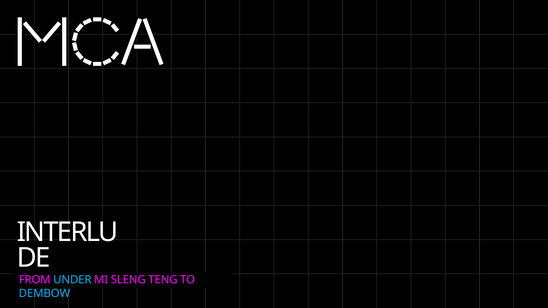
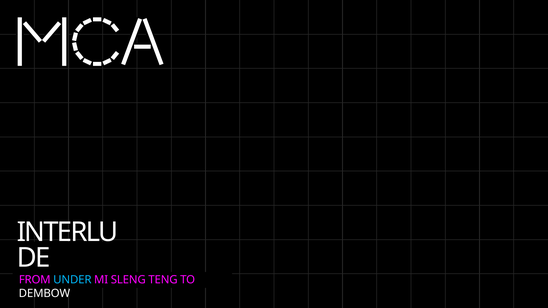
DEMBOW colour: light blue -> white (44, 294)
